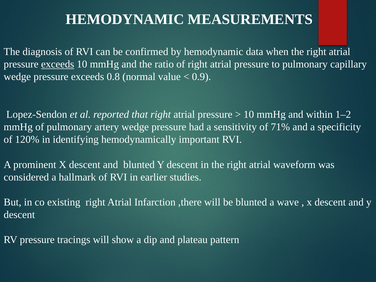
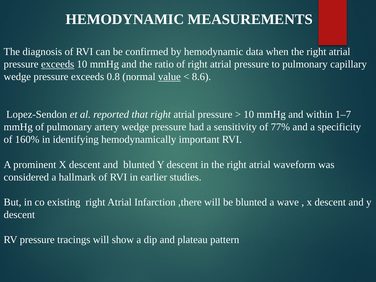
value underline: none -> present (169, 77)
0.9: 0.9 -> 8.6 (201, 77)
1–2: 1–2 -> 1–7 (343, 114)
71%: 71% -> 77% (280, 127)
120%: 120% -> 160% (27, 139)
